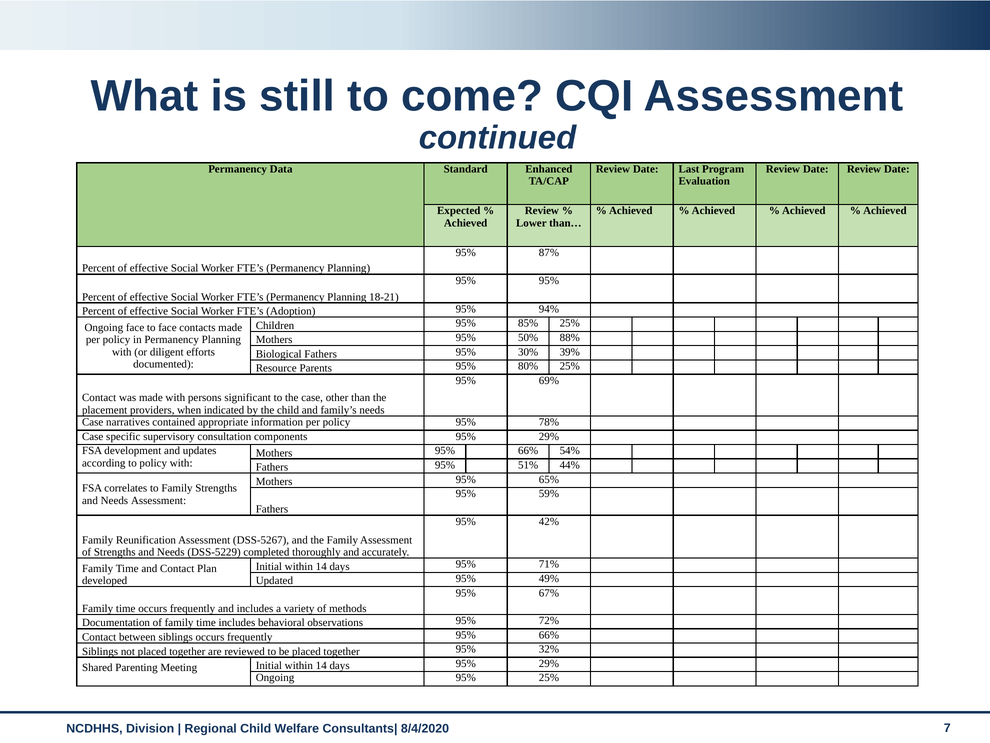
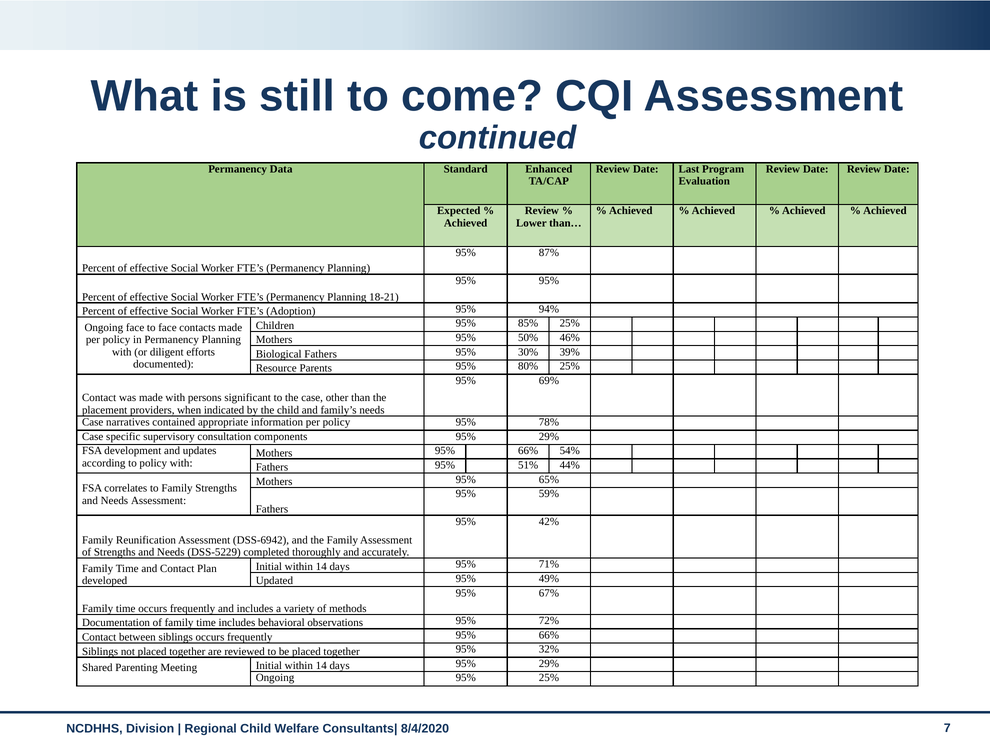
88%: 88% -> 46% (570, 337)
DSS-5267: DSS-5267 -> DSS-6942 (261, 540)
